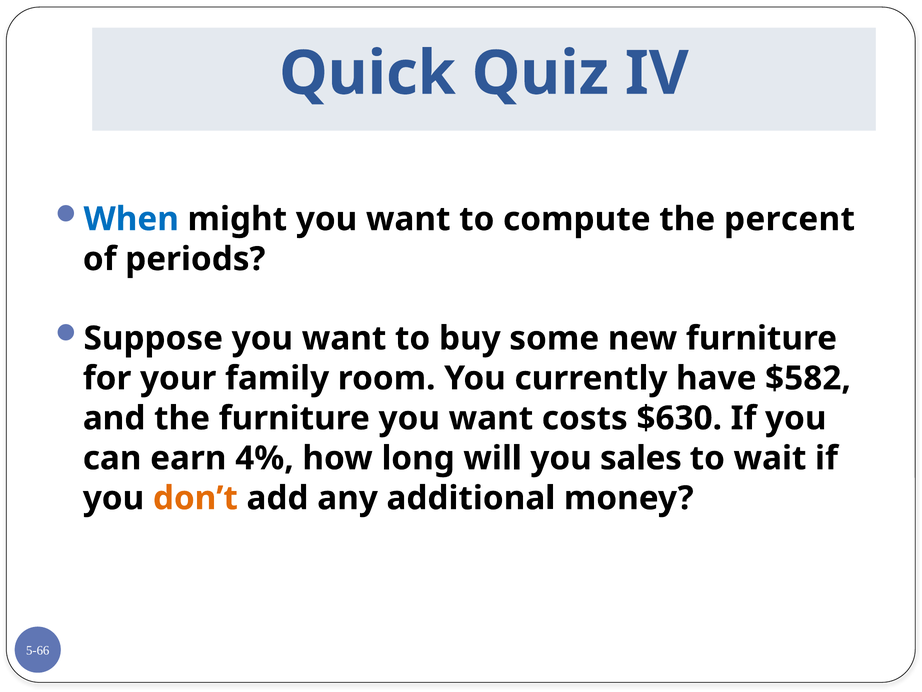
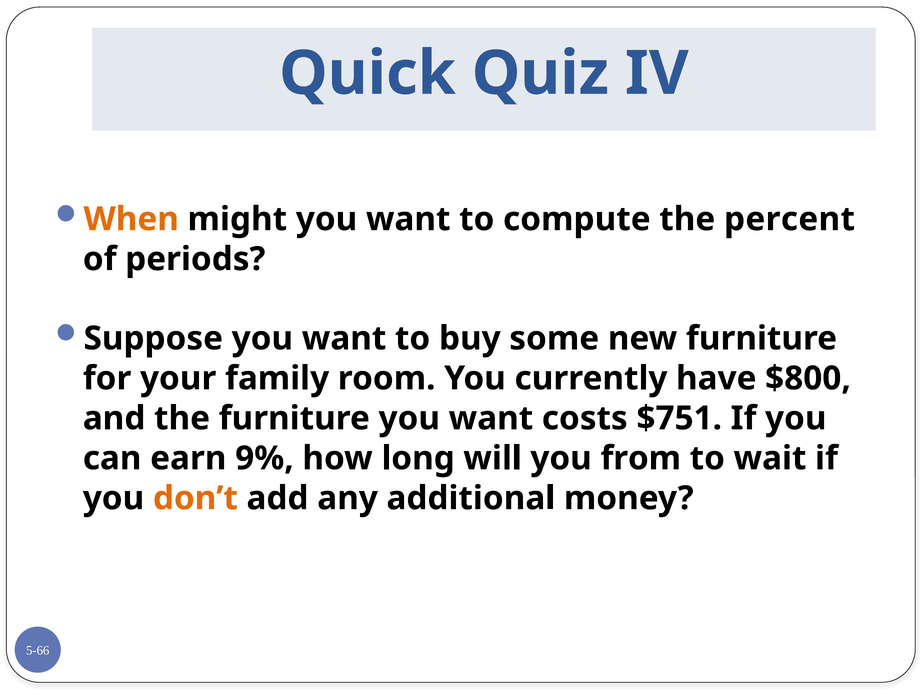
When colour: blue -> orange (131, 219)
$582: $582 -> $800 (808, 378)
$630: $630 -> $751 (679, 418)
4%: 4% -> 9% (264, 458)
sales: sales -> from (641, 458)
